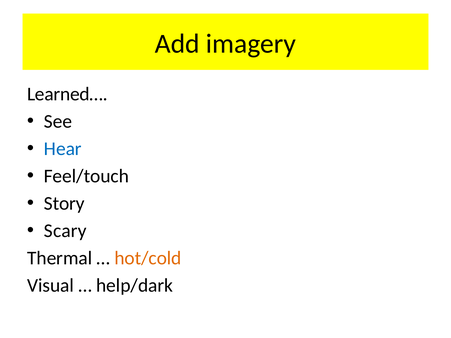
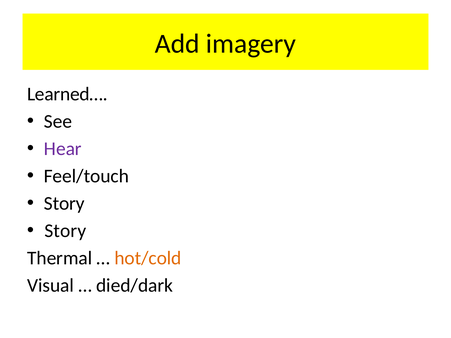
Hear colour: blue -> purple (63, 149)
Scary: Scary -> Story (65, 231)
help/dark: help/dark -> died/dark (135, 285)
